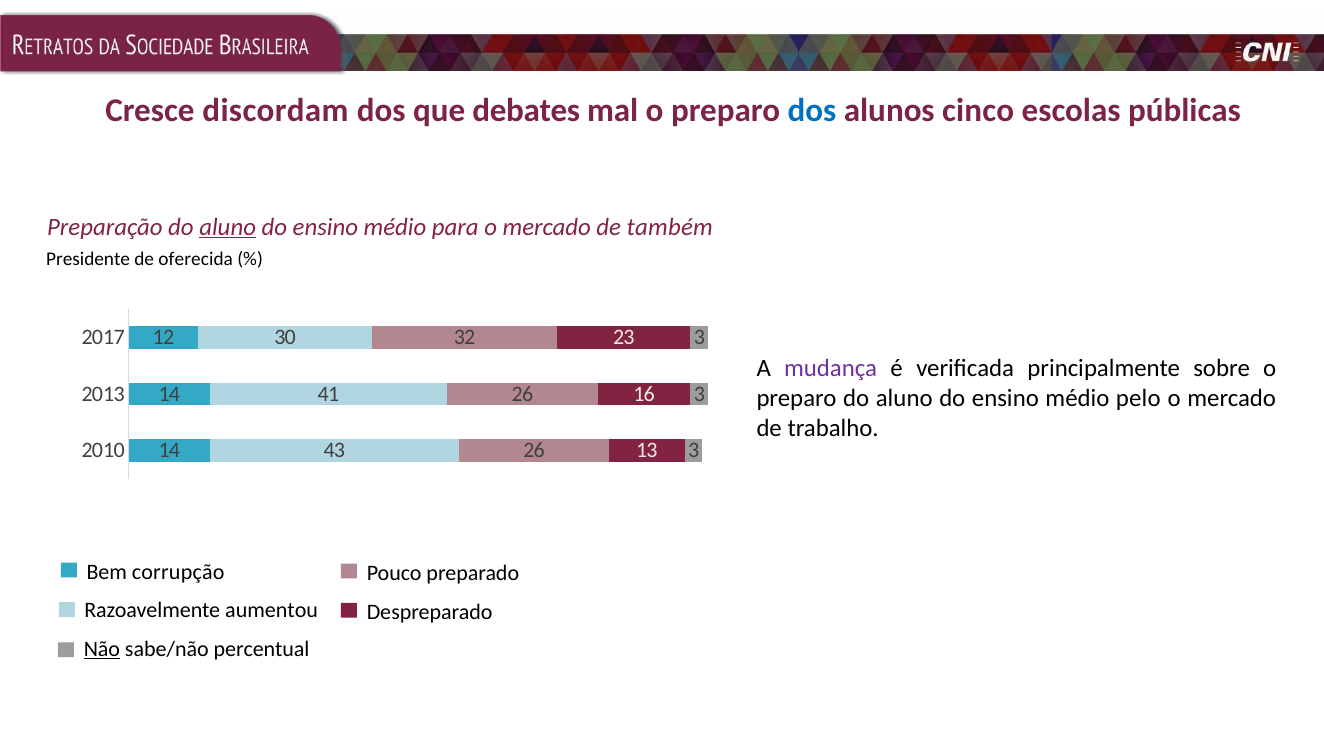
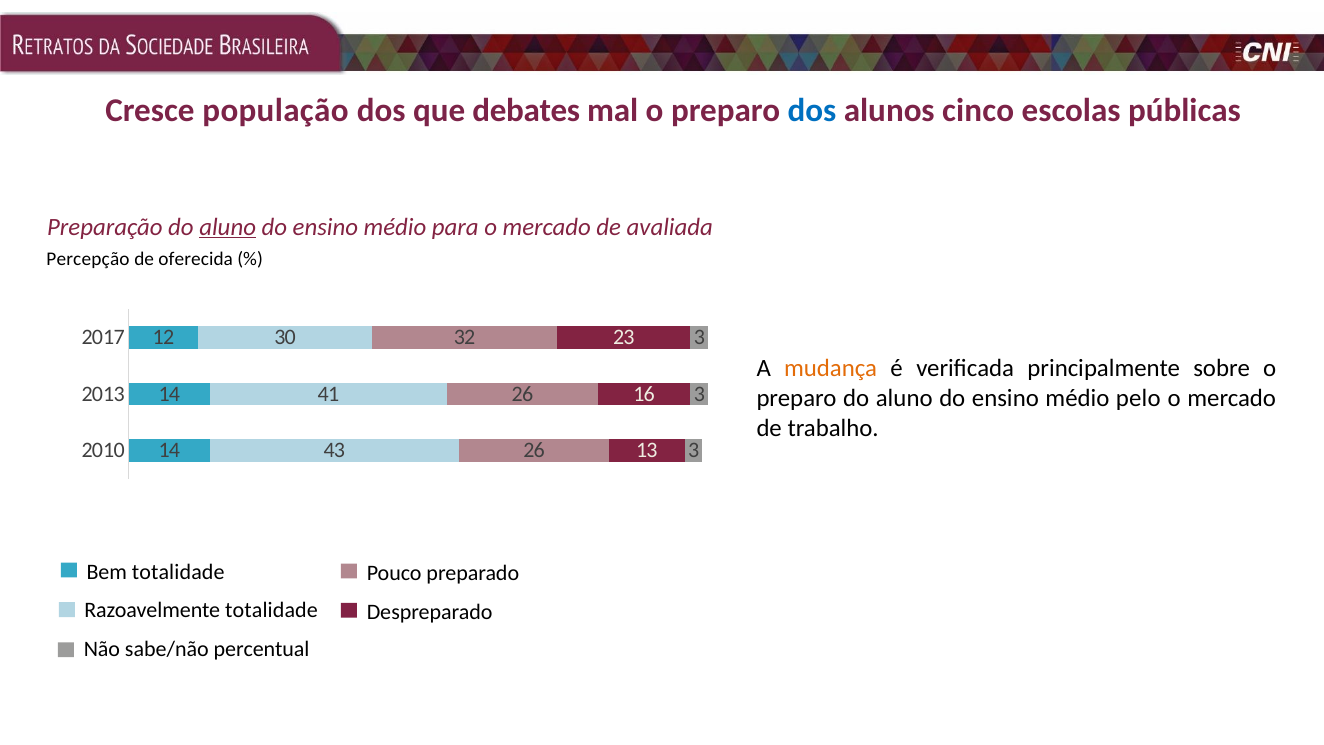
discordam: discordam -> população (276, 110)
também: também -> avaliada (670, 227)
Presidente: Presidente -> Percepção (88, 260)
mudança colour: purple -> orange (831, 368)
Bem corrupção: corrupção -> totalidade (178, 572)
Razoavelmente aumentou: aumentou -> totalidade (272, 610)
Não underline: present -> none (102, 649)
